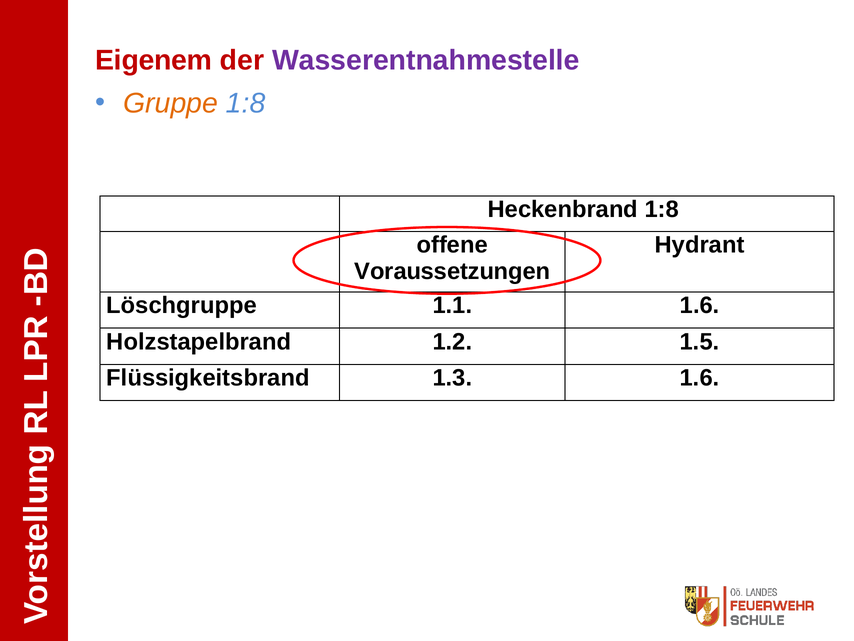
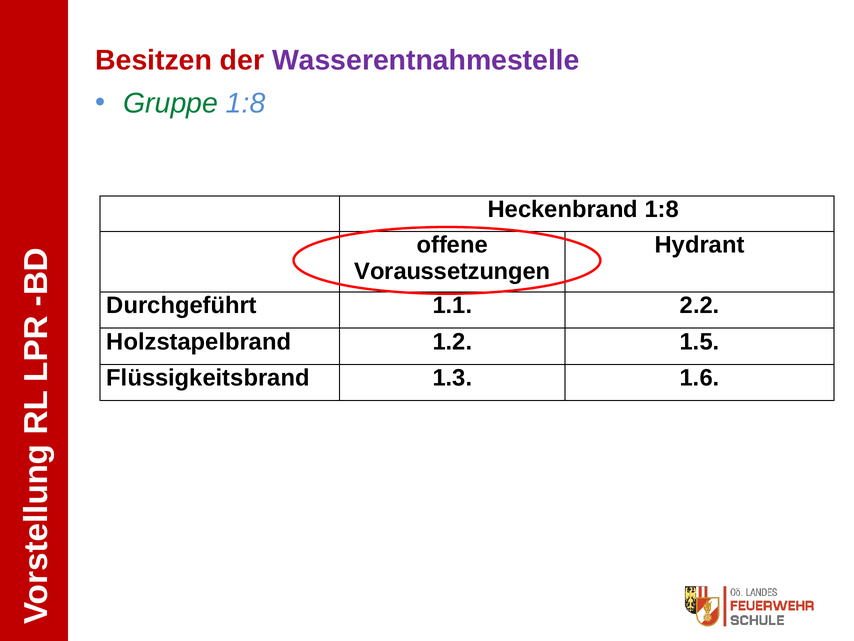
Eigenem: Eigenem -> Besitzen (154, 60)
Gruppe colour: orange -> green (171, 103)
Löschgruppe: Löschgruppe -> Durchgeführt (182, 305)
1.1 1.6: 1.6 -> 2.2 (700, 305)
